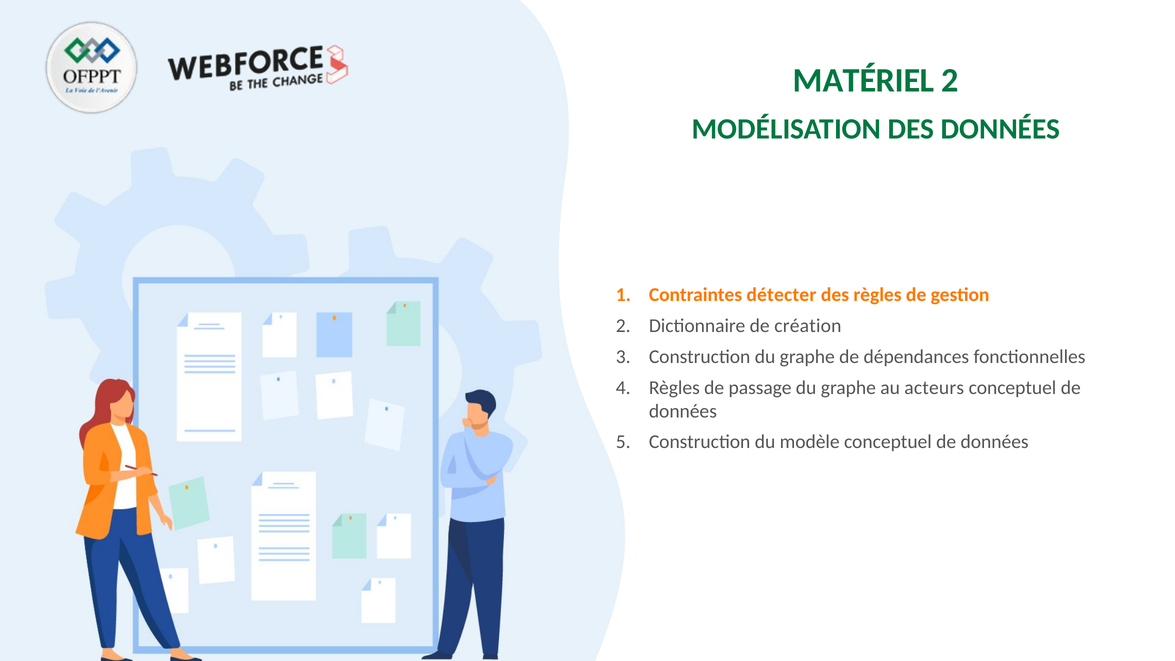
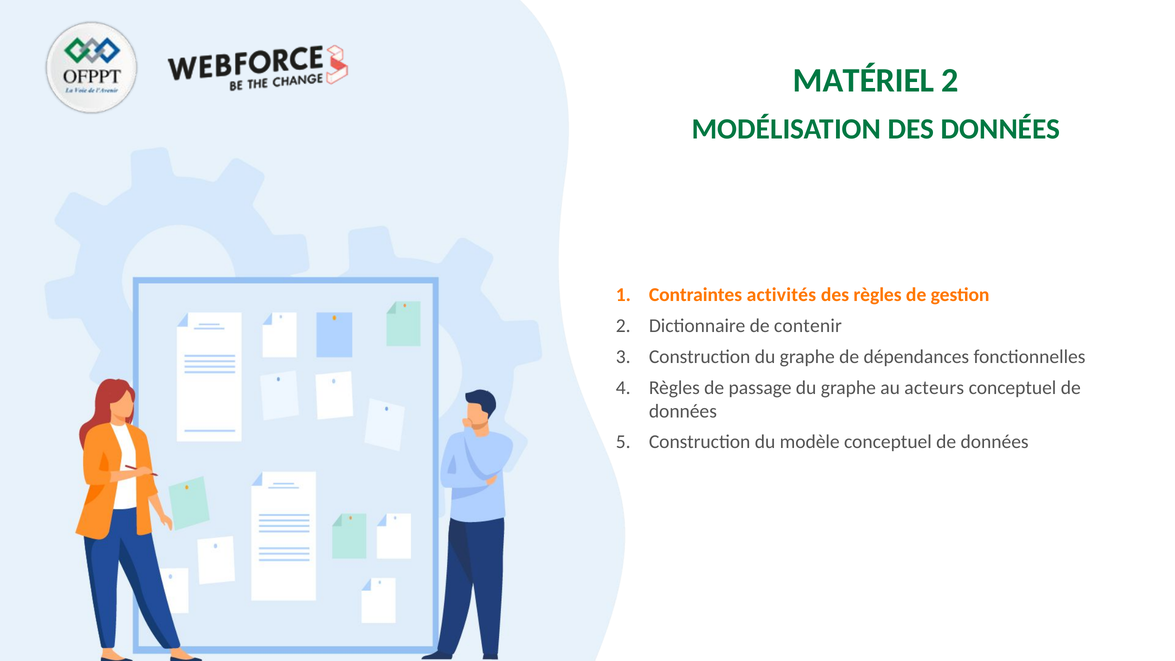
détecter: détecter -> activités (781, 295)
création: création -> contenir (808, 326)
